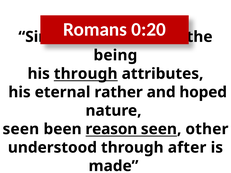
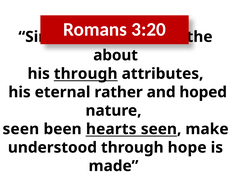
0:20: 0:20 -> 3:20 (149, 29)
being: being -> about (116, 55)
reason: reason -> hearts (111, 129)
other: other -> make (207, 129)
after: after -> hope (187, 148)
